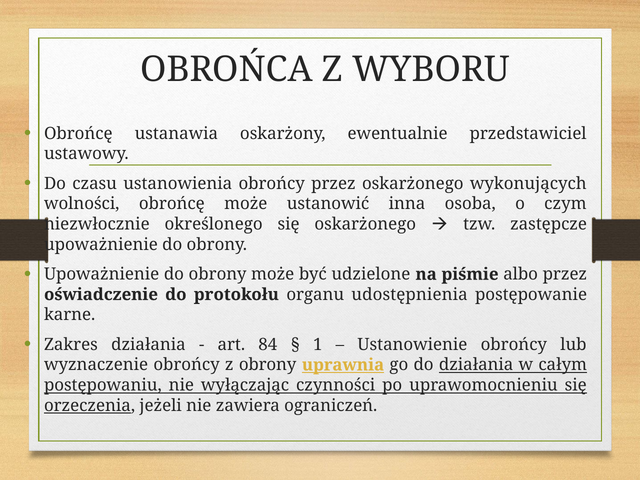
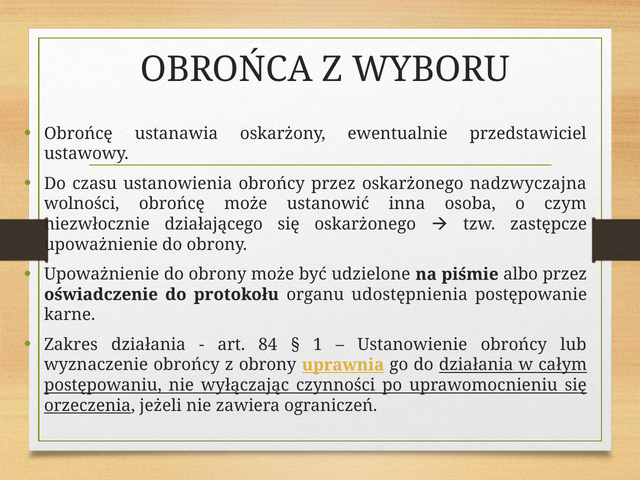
wykonujących: wykonujących -> nadzwyczajna (528, 184)
określonego: określonego -> działającego (214, 224)
